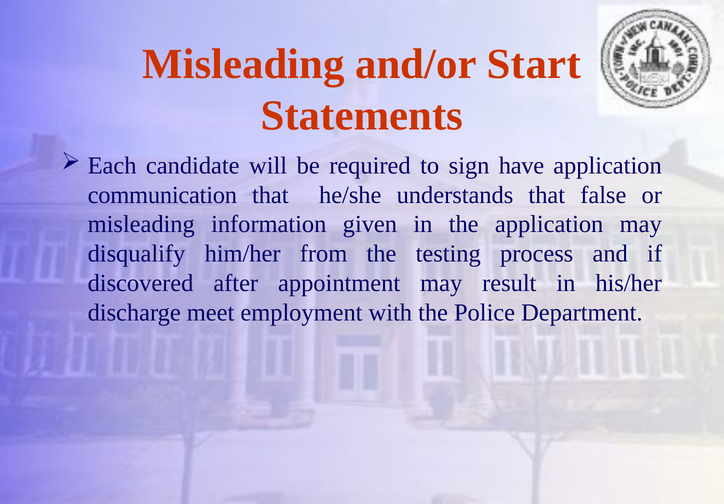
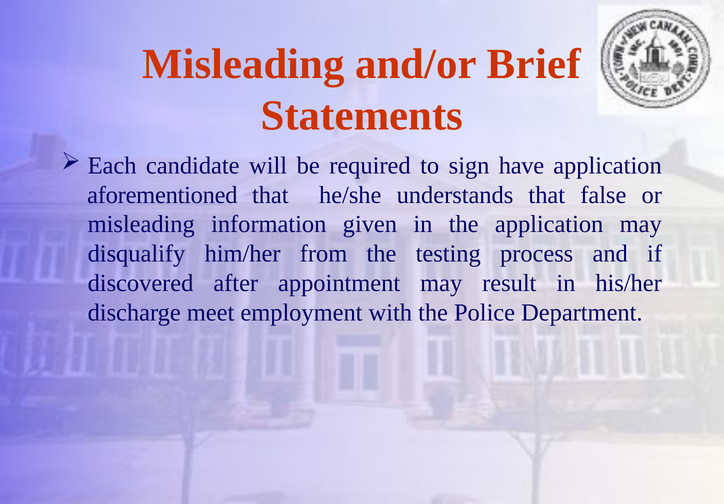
Start: Start -> Brief (534, 64)
communication: communication -> aforementioned (162, 195)
